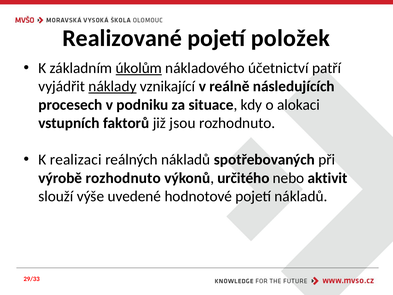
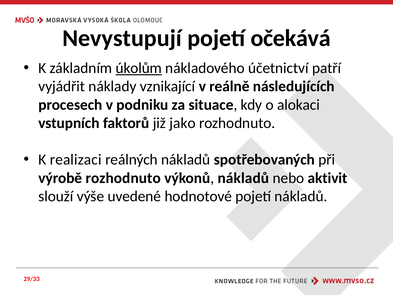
Realizované: Realizované -> Nevystupují (122, 38)
položek: položek -> očekává (291, 38)
náklady underline: present -> none (112, 86)
jsou: jsou -> jako (183, 123)
výkonů určitého: určitého -> nákladů (243, 178)
